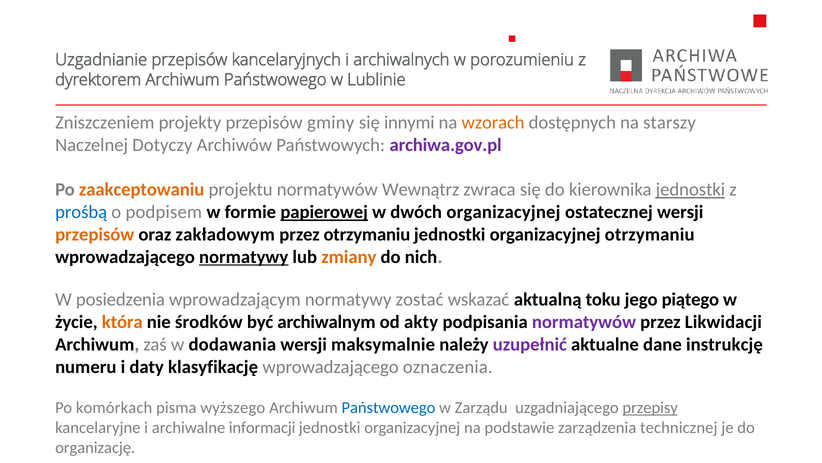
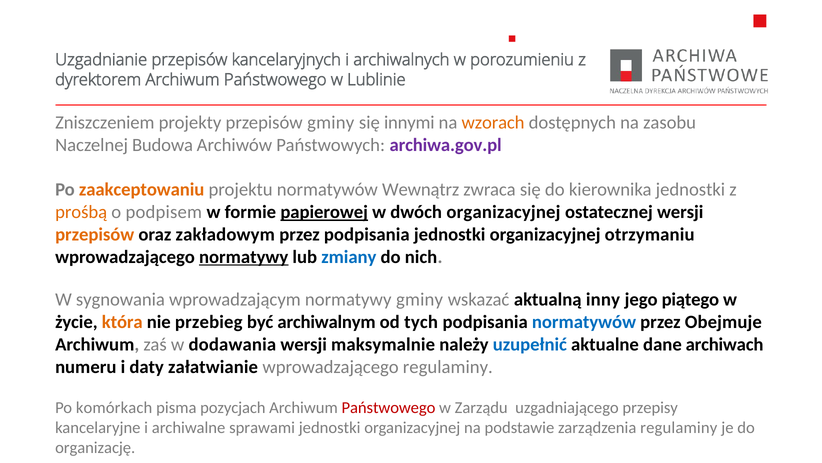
starszy: starszy -> zasobu (670, 122)
Dotyczy: Dotyczy -> Budowa (163, 145)
jednostki underline: present -> none (690, 190)
prośbą colour: blue -> orange (81, 212)
przez otrzymaniu: otrzymaniu -> podpisania (367, 234)
zmiany colour: orange -> blue (349, 257)
posiedzenia: posiedzenia -> sygnowania (120, 299)
normatywy zostać: zostać -> gminy (420, 299)
toku: toku -> inny (603, 299)
środków: środków -> przebieg (209, 322)
akty: akty -> tych (421, 322)
normatywów colour: purple -> blue (584, 322)
Likwidacji: Likwidacji -> Obejmuje (723, 322)
uzupełnić colour: purple -> blue (530, 344)
instrukcję: instrukcję -> archiwach (725, 344)
klasyfikację: klasyfikację -> załatwianie (213, 366)
wprowadzającego oznaczenia: oznaczenia -> regulaminy (448, 366)
wyższego: wyższego -> pozycjach (233, 407)
Państwowego colour: blue -> red (388, 407)
przepisy underline: present -> none (650, 407)
informacji: informacji -> sprawami (262, 427)
zarządzenia technicznej: technicznej -> regulaminy (679, 427)
